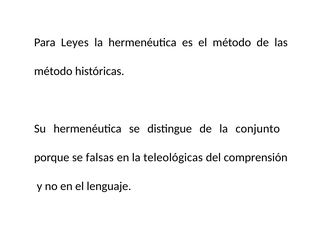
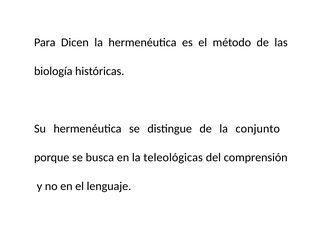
Leyes: Leyes -> Dicen (75, 43)
método: método -> biología (53, 71)
falsas: falsas -> busca (100, 158)
